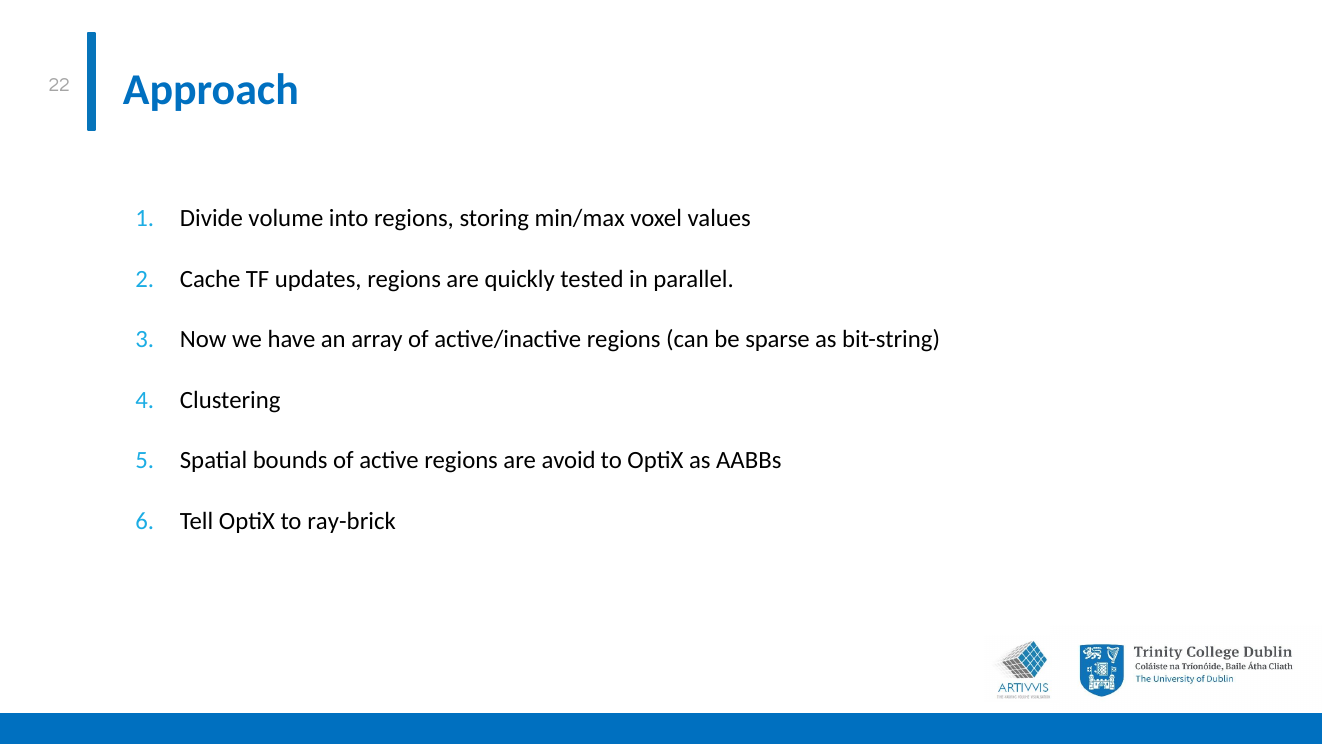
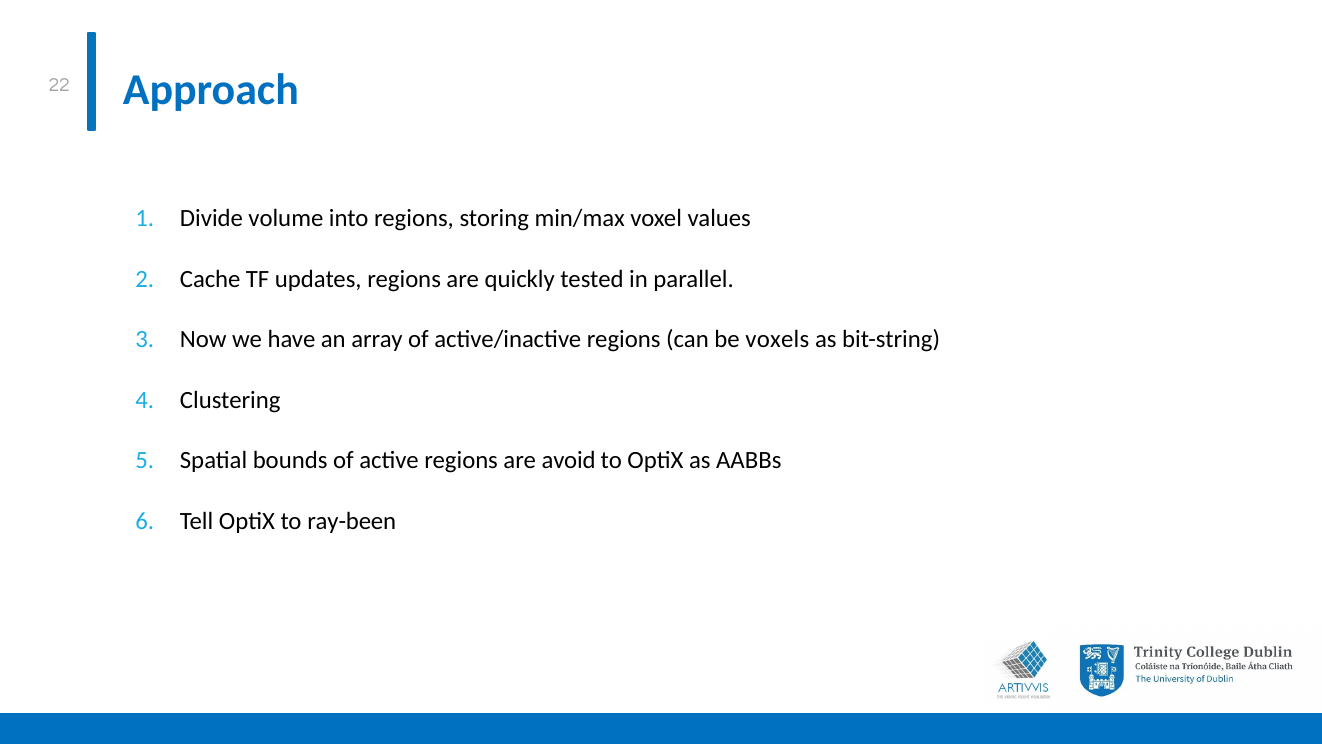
sparse: sparse -> voxels (777, 339)
ray-brick: ray-brick -> ray-been (352, 521)
